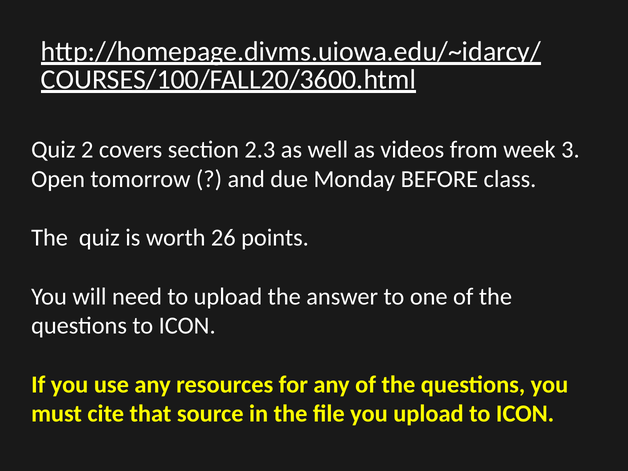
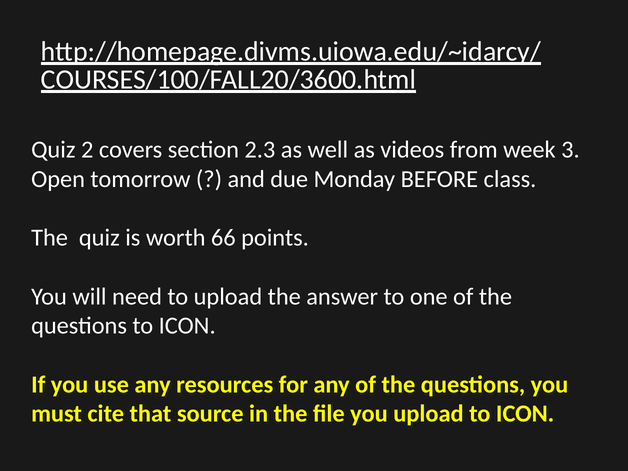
26: 26 -> 66 (223, 238)
